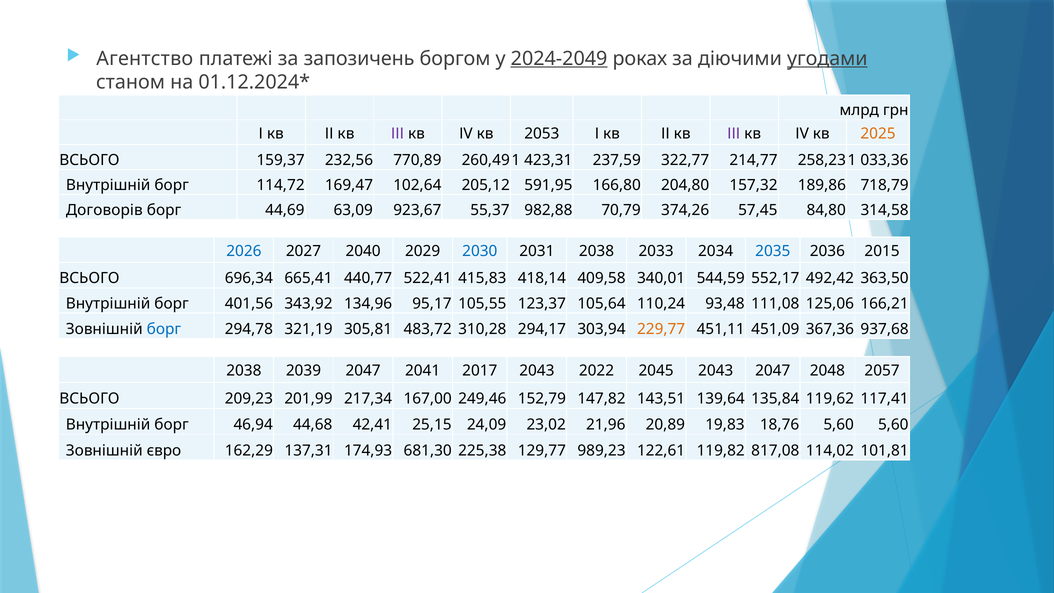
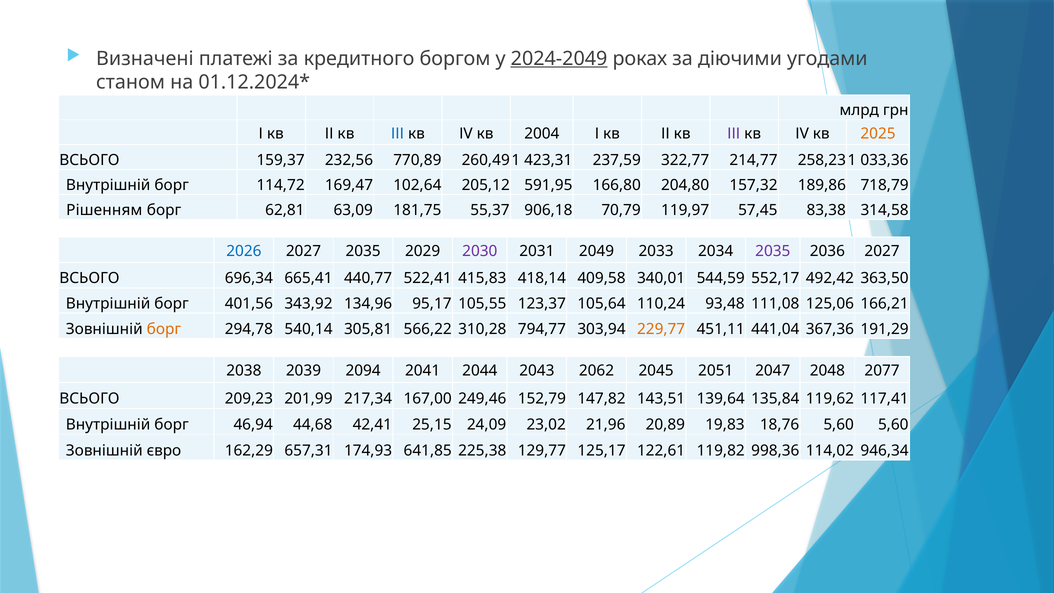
Агентство: Агентство -> Визначені (145, 58)
запозичень: запозичень -> кредитного (359, 58)
угодами underline: present -> none (827, 58)
ІІІ colour: purple -> blue (398, 134)
2053: 2053 -> 2004 (542, 134)
Договорів: Договорів -> Рішенням (104, 210)
44,69: 44,69 -> 62,81 (285, 210)
923,67: 923,67 -> 181,75 (417, 210)
982,88: 982,88 -> 906,18 (548, 210)
374,26: 374,26 -> 119,97 (685, 210)
84,80: 84,80 -> 83,38 (826, 210)
2027 2040: 2040 -> 2035 (363, 251)
2030 colour: blue -> purple (480, 251)
2031 2038: 2038 -> 2049 (596, 251)
2035 colour: blue -> purple (773, 251)
2036 2015: 2015 -> 2027 (882, 251)
борг colour: blue -> orange (164, 329)
321,19: 321,19 -> 540,14 (308, 329)
483,72: 483,72 -> 566,22 (428, 329)
294,17: 294,17 -> 794,77 (542, 329)
451,09: 451,09 -> 441,04 (775, 329)
937,68: 937,68 -> 191,29 (885, 329)
2039 2047: 2047 -> 2094 (363, 371)
2017: 2017 -> 2044 (480, 371)
2022: 2022 -> 2062 (596, 371)
2045 2043: 2043 -> 2051 (716, 371)
2057: 2057 -> 2077 (882, 371)
137,31: 137,31 -> 657,31 (308, 451)
681,30: 681,30 -> 641,85 (428, 451)
989,23: 989,23 -> 125,17 (601, 451)
817,08: 817,08 -> 998,36 (775, 451)
101,81: 101,81 -> 946,34 (885, 451)
